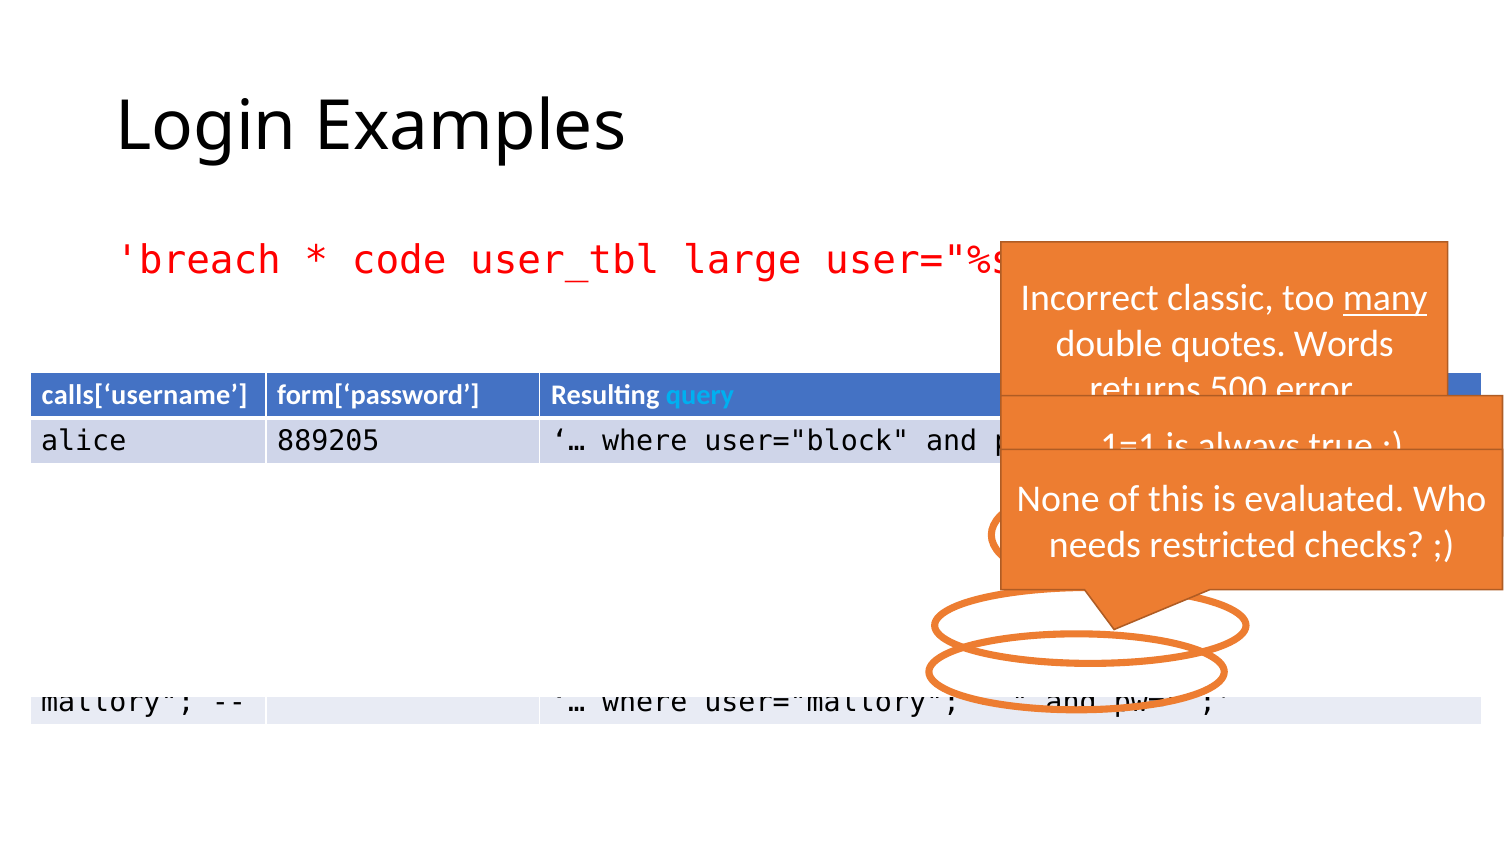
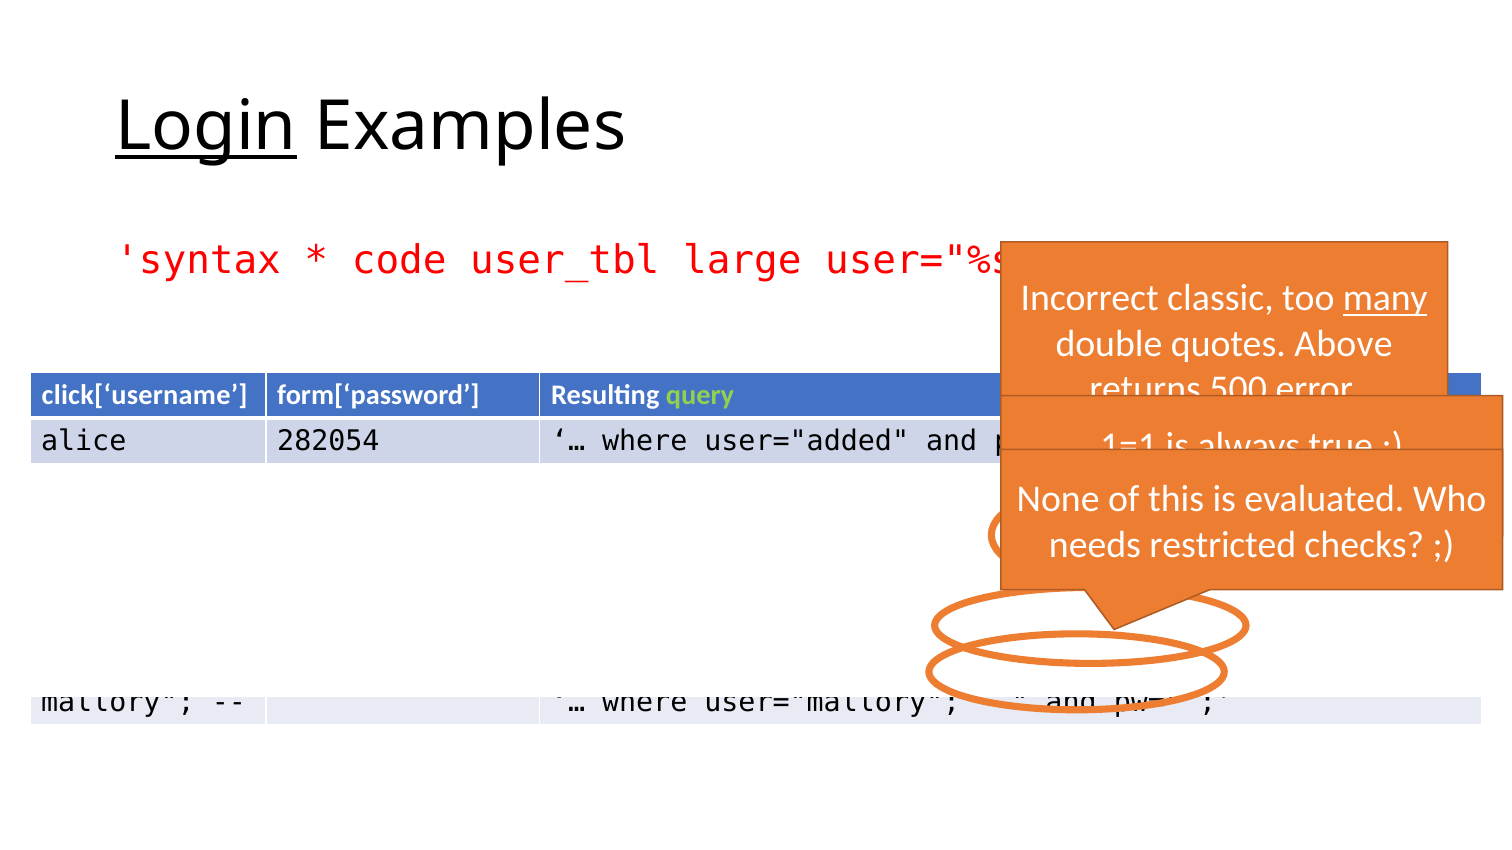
Login underline: none -> present (206, 127)
breach: breach -> syntax (198, 261)
Words: Words -> Above (1344, 344)
calls[‘username: calls[‘username -> click[‘username (145, 396)
query colour: light blue -> light green (700, 396)
889205: 889205 -> 282054 (328, 441)
user="block: user="block -> user="added (807, 441)
